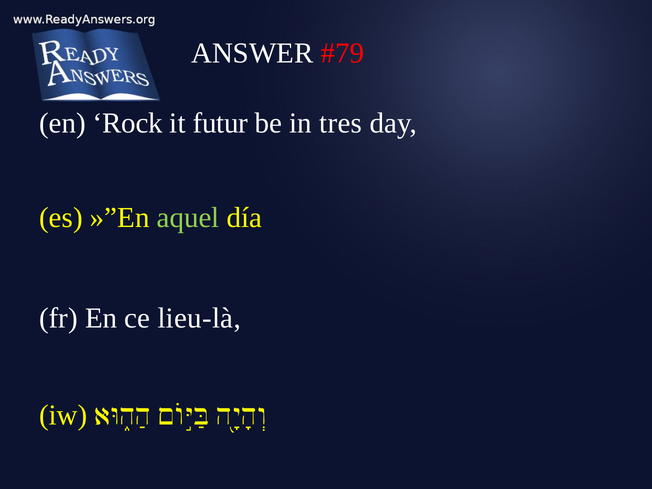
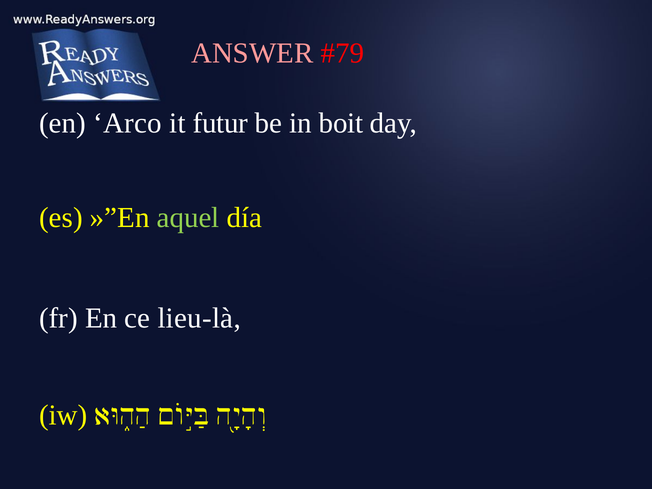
ANSWER colour: white -> pink (252, 53)
Rock: Rock -> Arco (127, 123)
tres: tres -> boit (341, 123)
